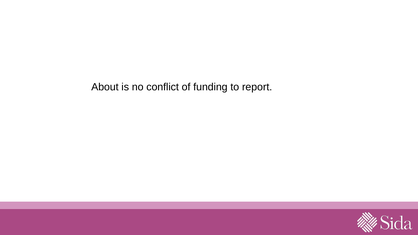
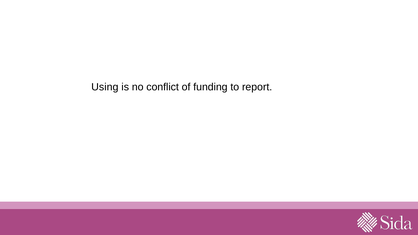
About: About -> Using (105, 87)
